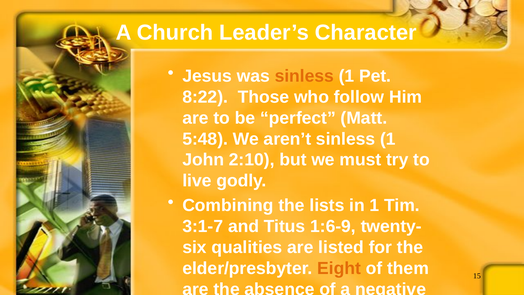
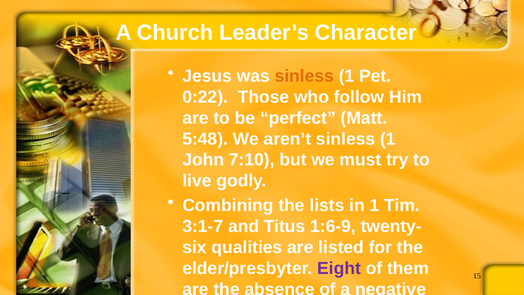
8:22: 8:22 -> 0:22 (205, 97)
2:10: 2:10 -> 7:10 (252, 160)
Eight colour: orange -> purple (339, 268)
